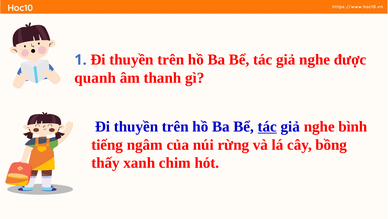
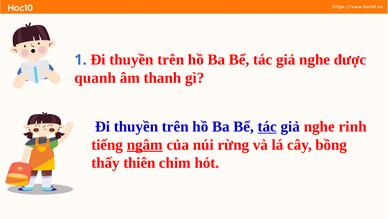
bình: bình -> rinh (353, 126)
ngâm underline: none -> present (145, 144)
xanh: xanh -> thiên (139, 162)
